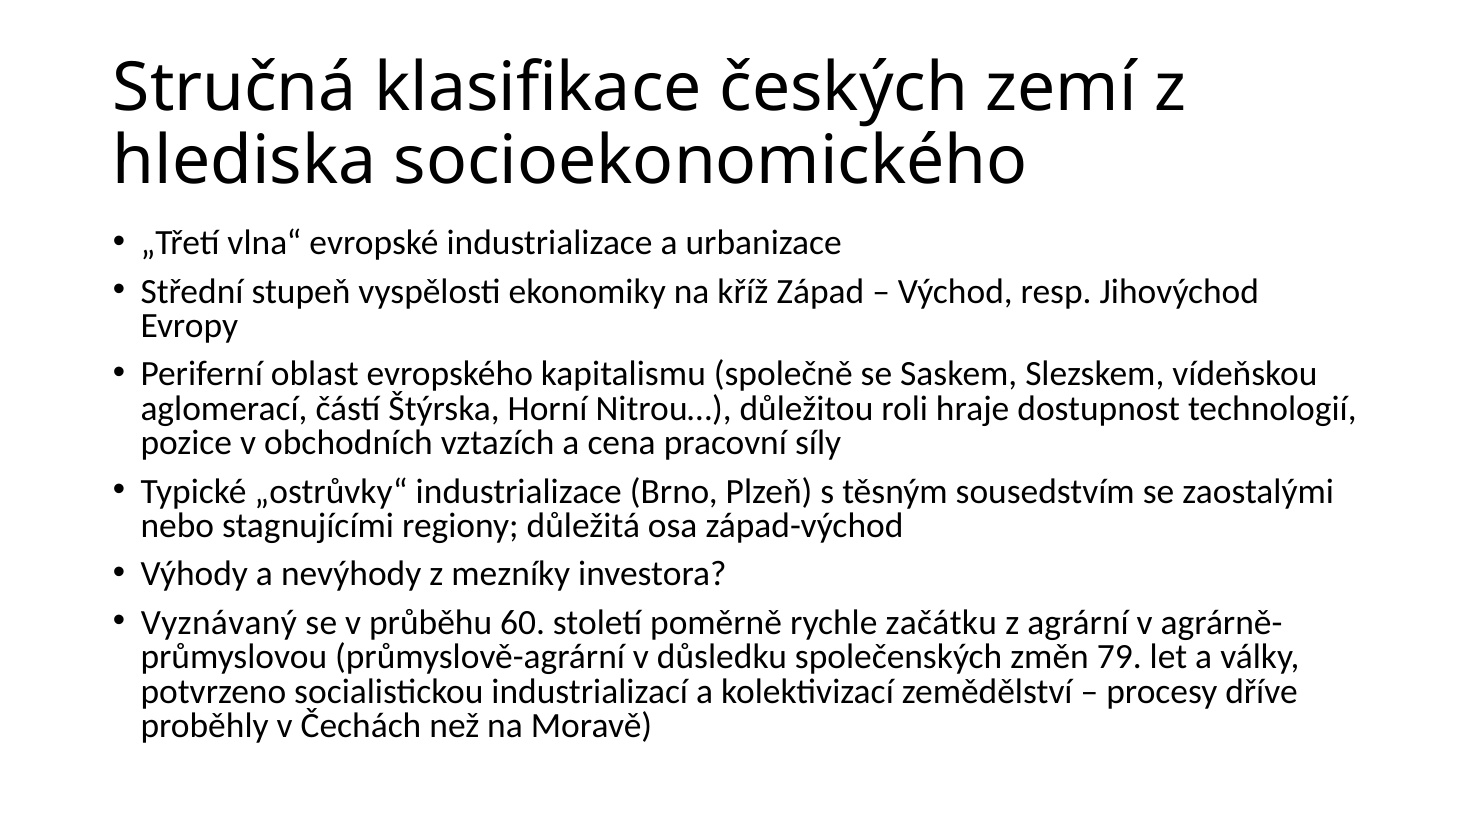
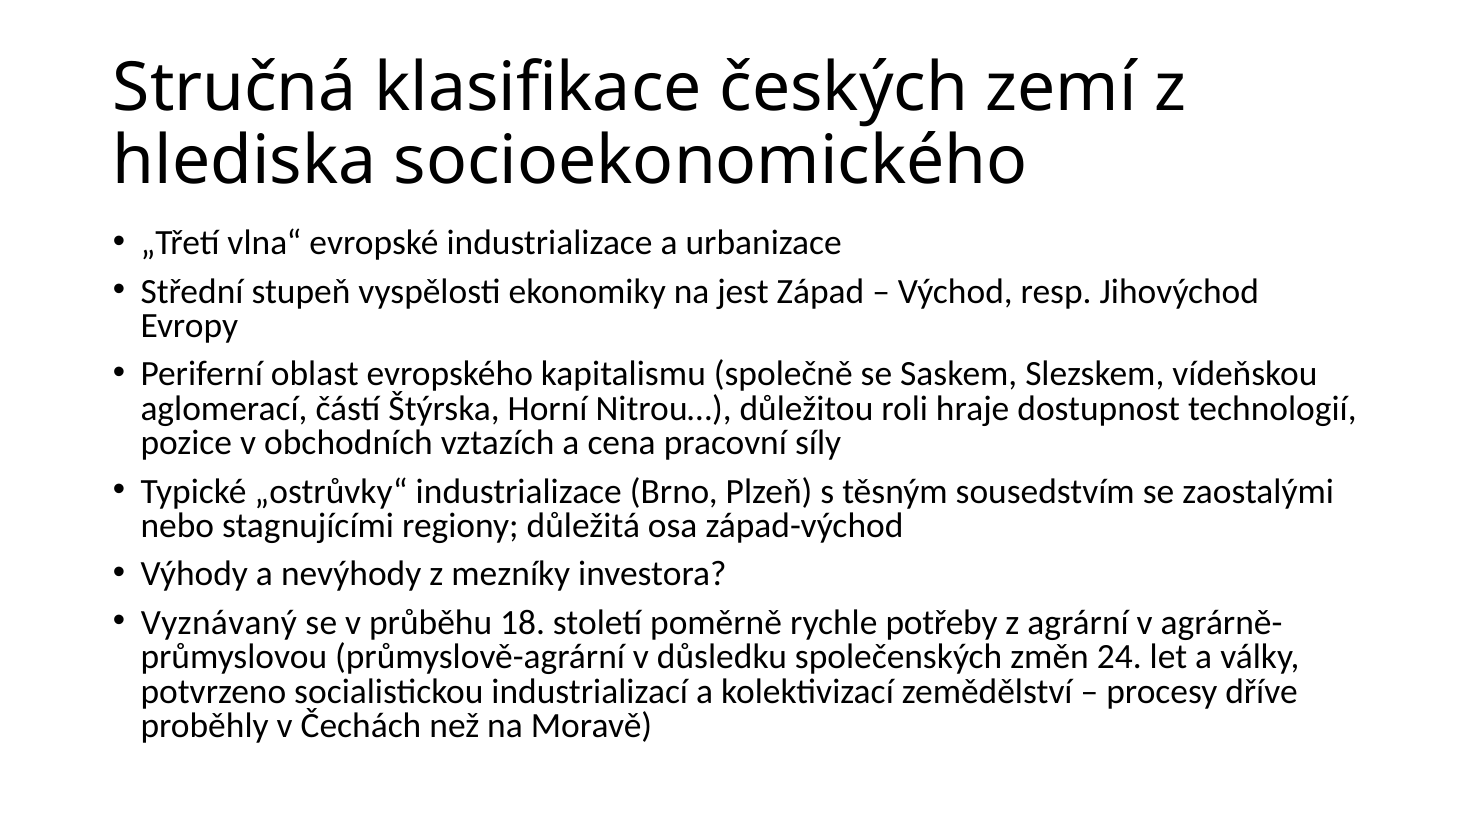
kříž: kříž -> jest (743, 291)
60: 60 -> 18 (523, 622)
začátku: začátku -> potřeby (942, 622)
79: 79 -> 24 (1119, 657)
